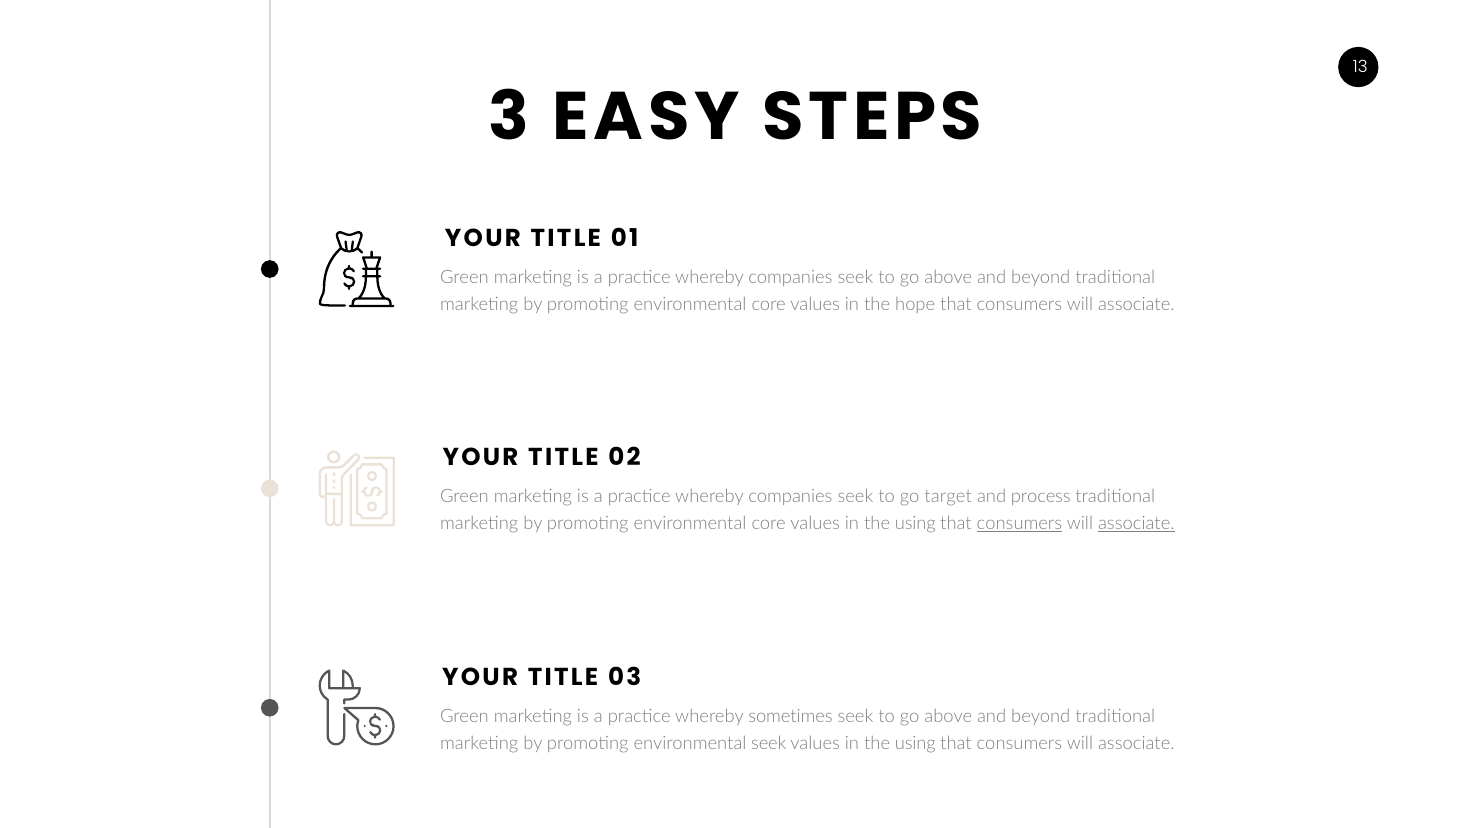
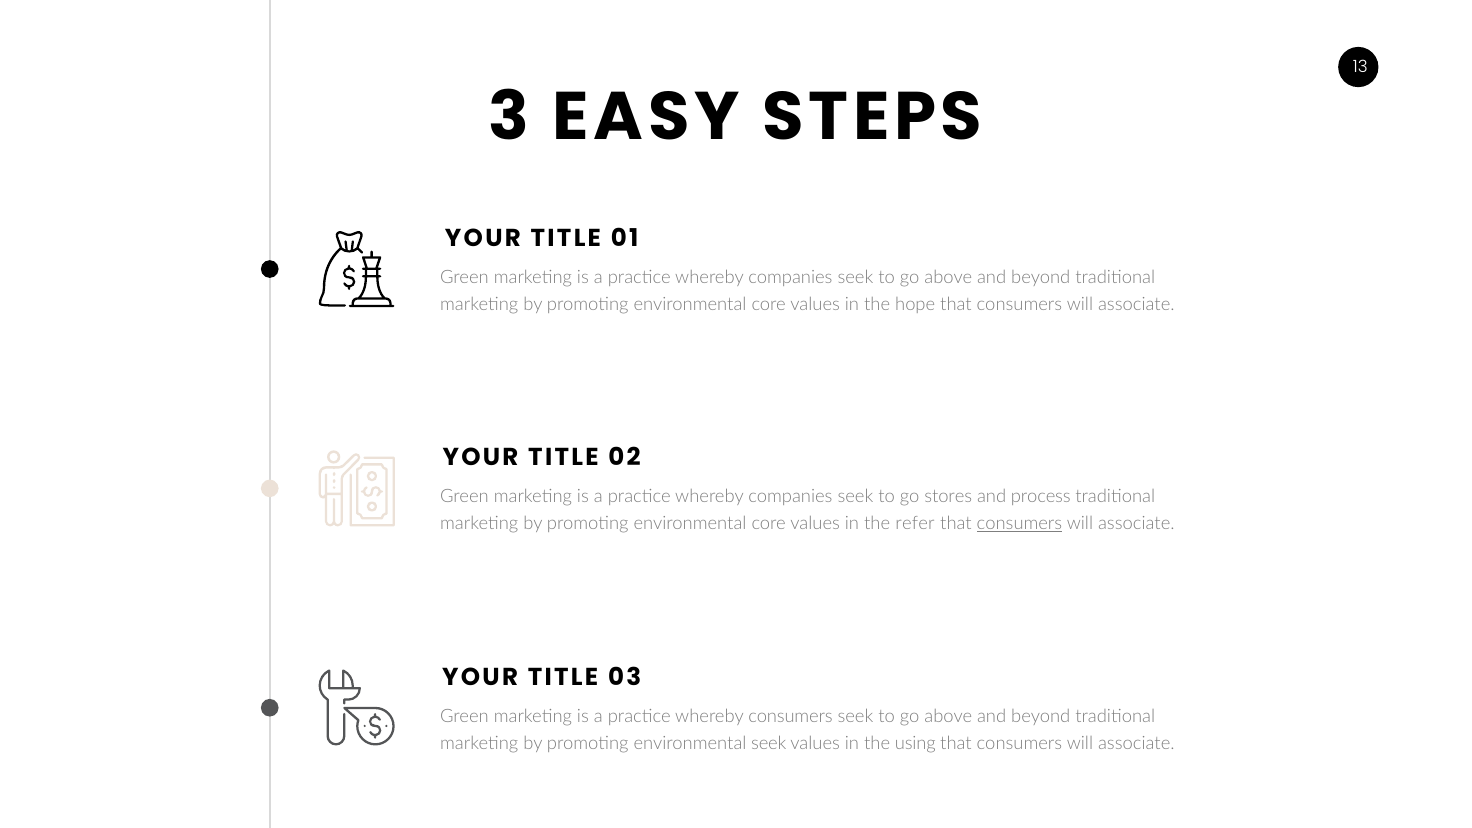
target: target -> stores (948, 497)
using: using -> refer (915, 524)
associate underline: present -> none (1136, 524)
whereby sometimes: sometimes -> consumers (791, 716)
